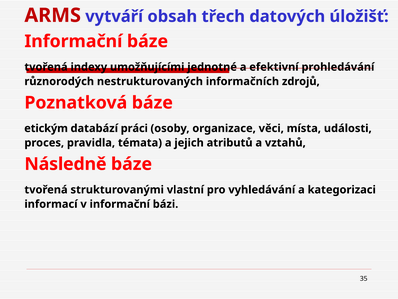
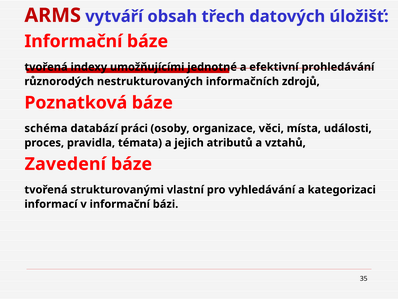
etickým: etickým -> schéma (46, 128)
Následně: Následně -> Zavedení (65, 164)
